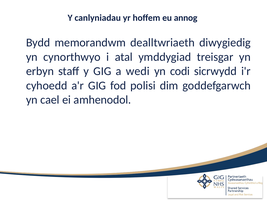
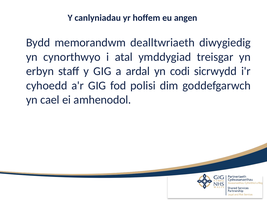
annog: annog -> angen (186, 18)
wedi: wedi -> ardal (138, 71)
